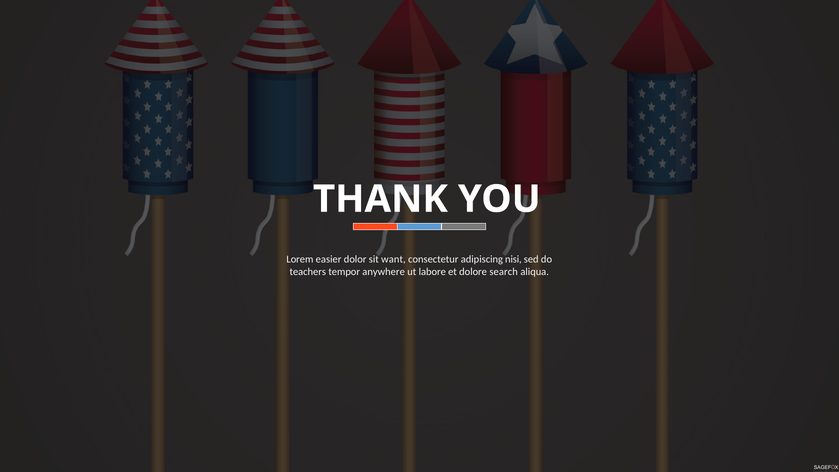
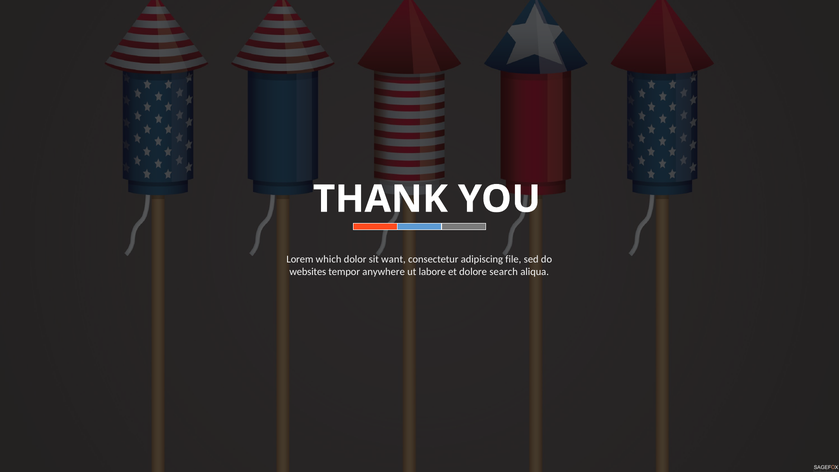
easier: easier -> which (329, 259)
nisi: nisi -> file (513, 259)
teachers: teachers -> websites (308, 272)
